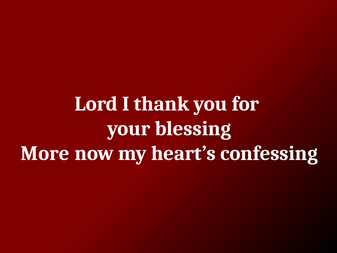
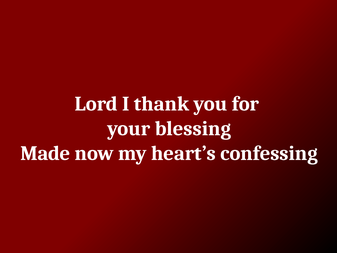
More: More -> Made (45, 153)
